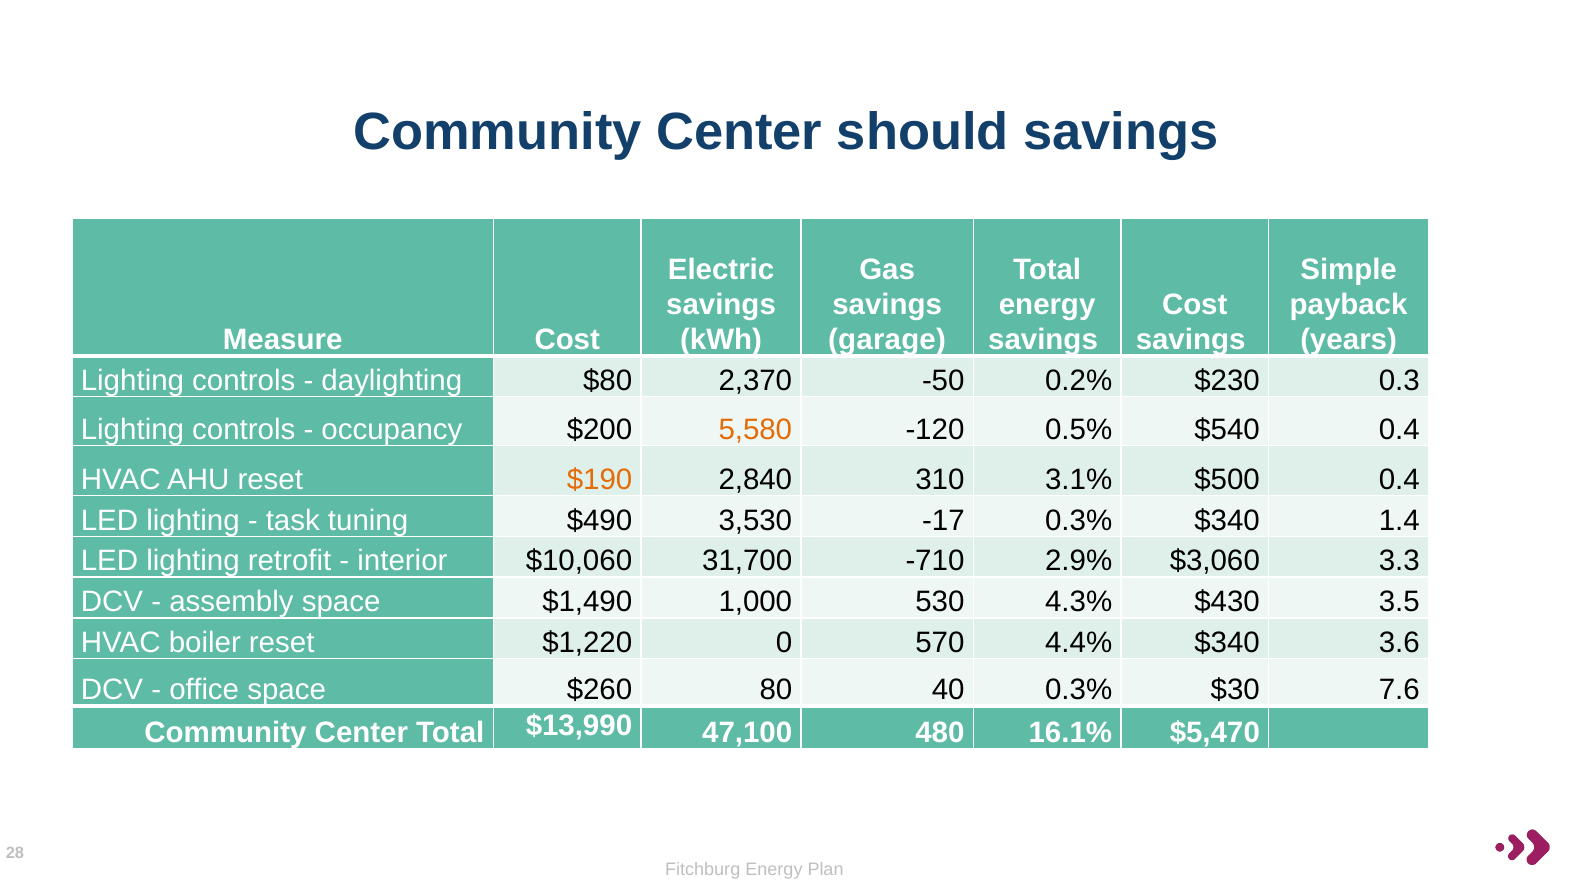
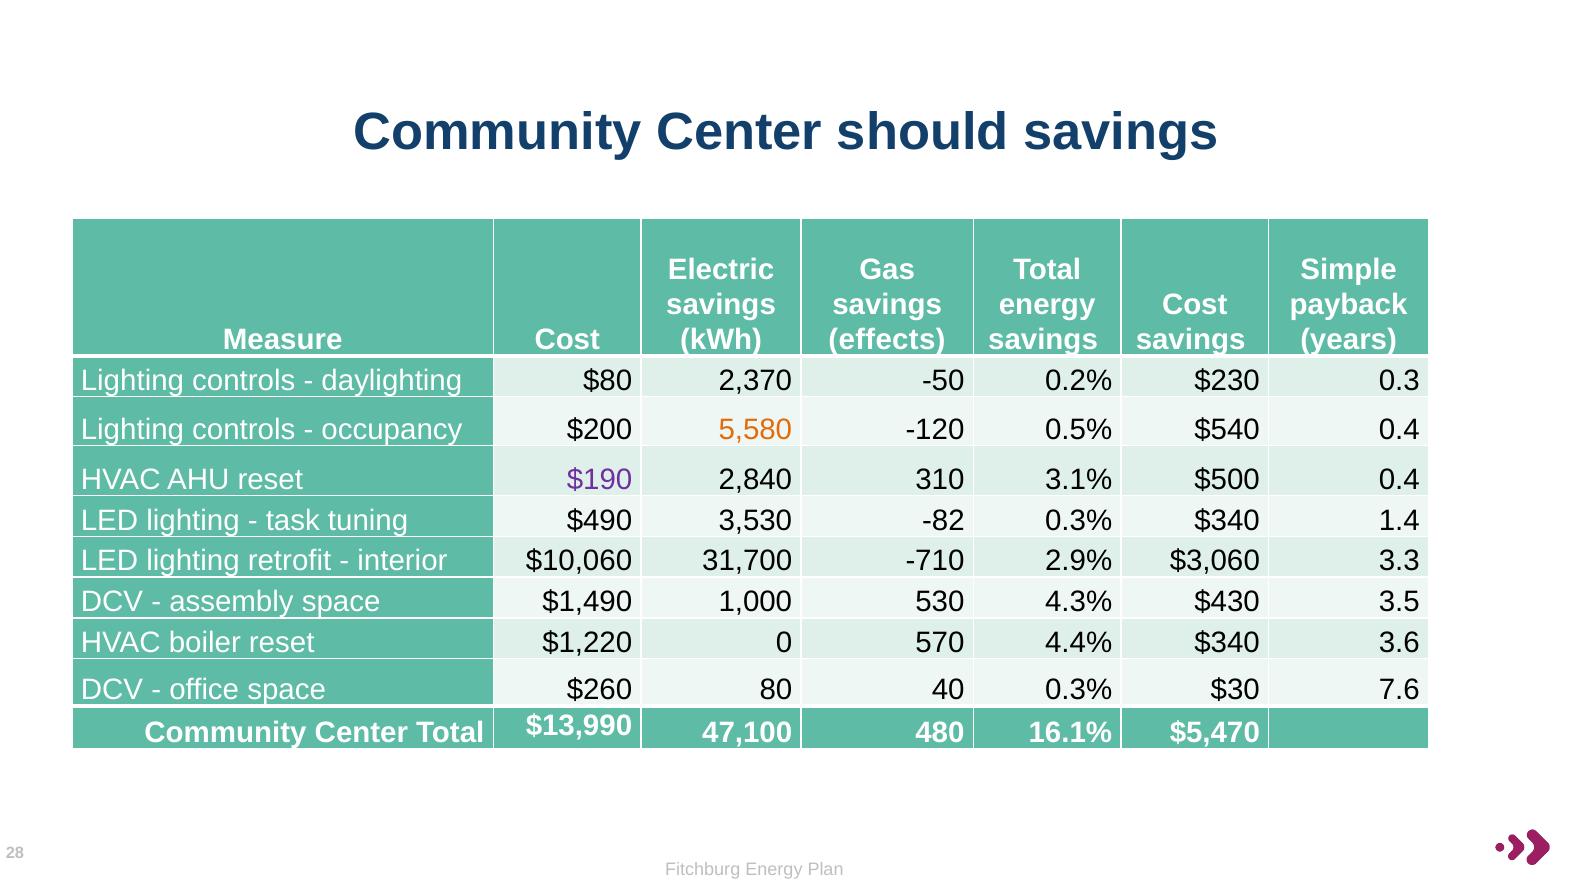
garage: garage -> effects (887, 340)
$190 colour: orange -> purple (600, 480)
-17: -17 -> -82 (943, 520)
